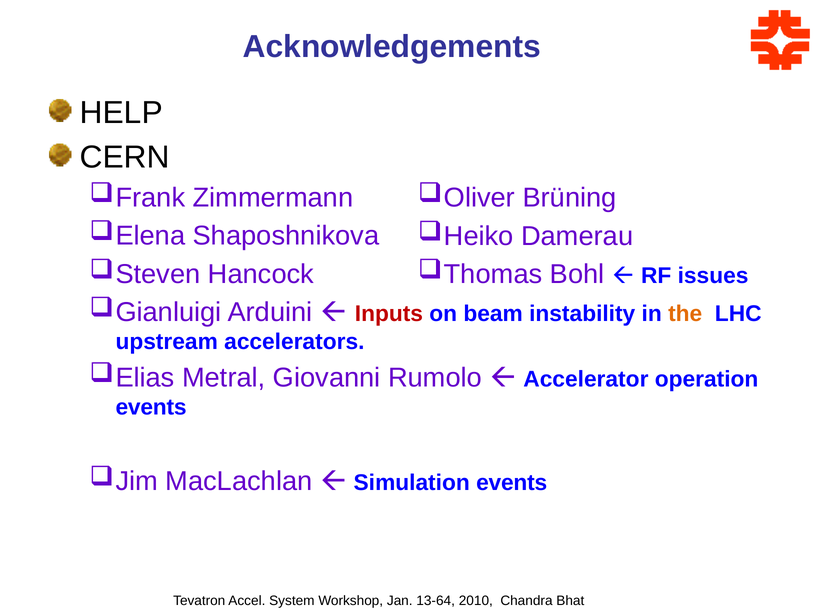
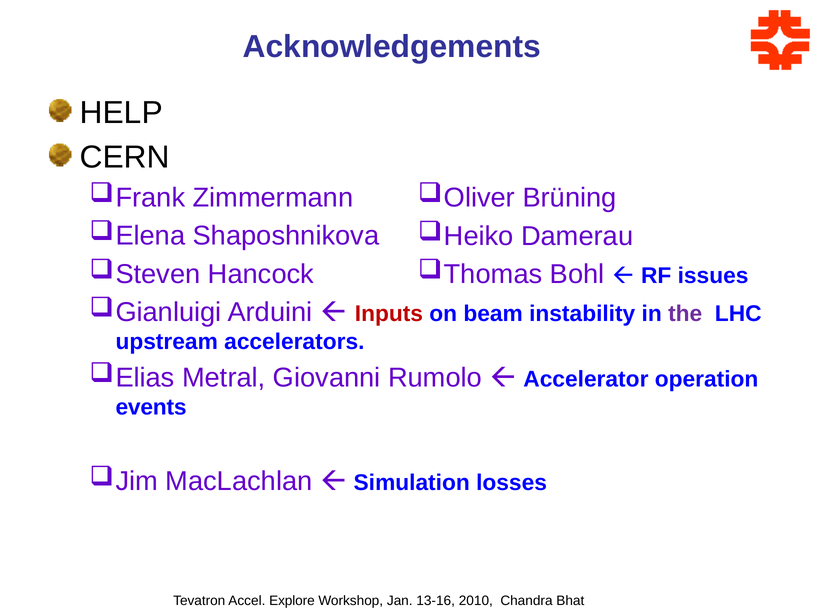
the colour: orange -> purple (685, 314)
Simulation events: events -> losses (512, 483)
System: System -> Explore (292, 601)
13-64: 13-64 -> 13-16 (436, 601)
